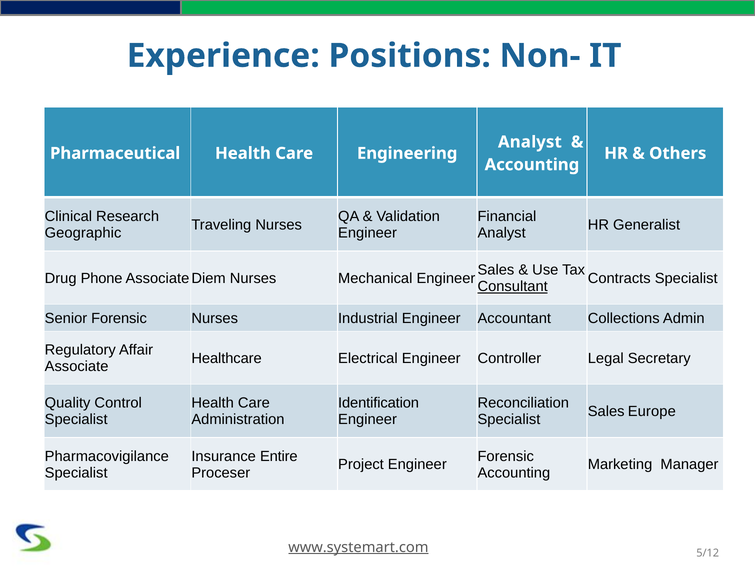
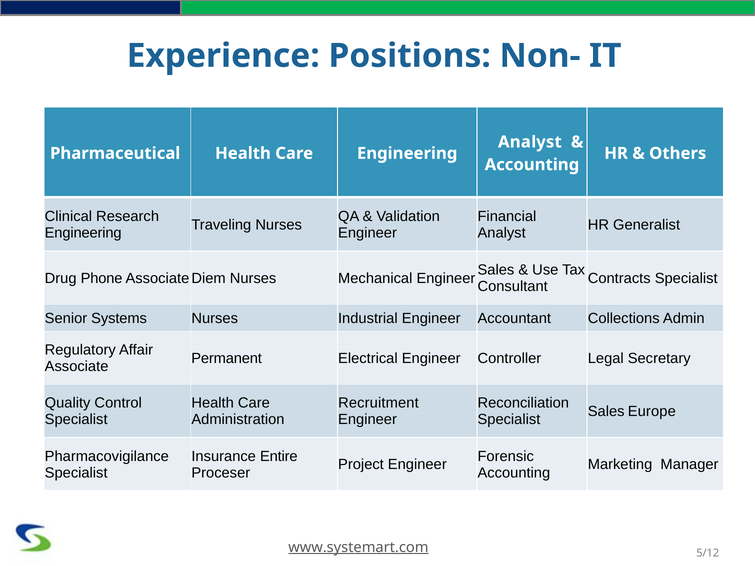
Geographic: Geographic -> Engineering (83, 233)
Consultant underline: present -> none (513, 287)
Senior Forensic: Forensic -> Systems (119, 318)
Healthcare: Healthcare -> Permanent (227, 359)
Identification: Identification -> Recruitment (378, 403)
